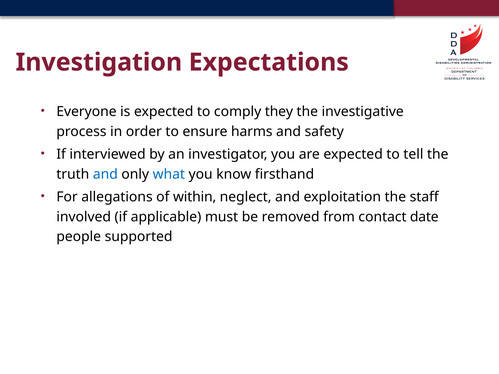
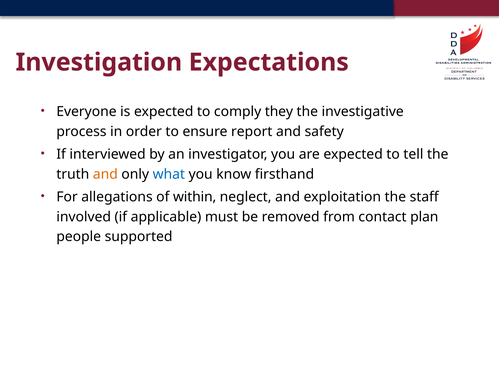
harms: harms -> report (252, 132)
and colour: blue -> orange (105, 174)
date: date -> plan (424, 217)
